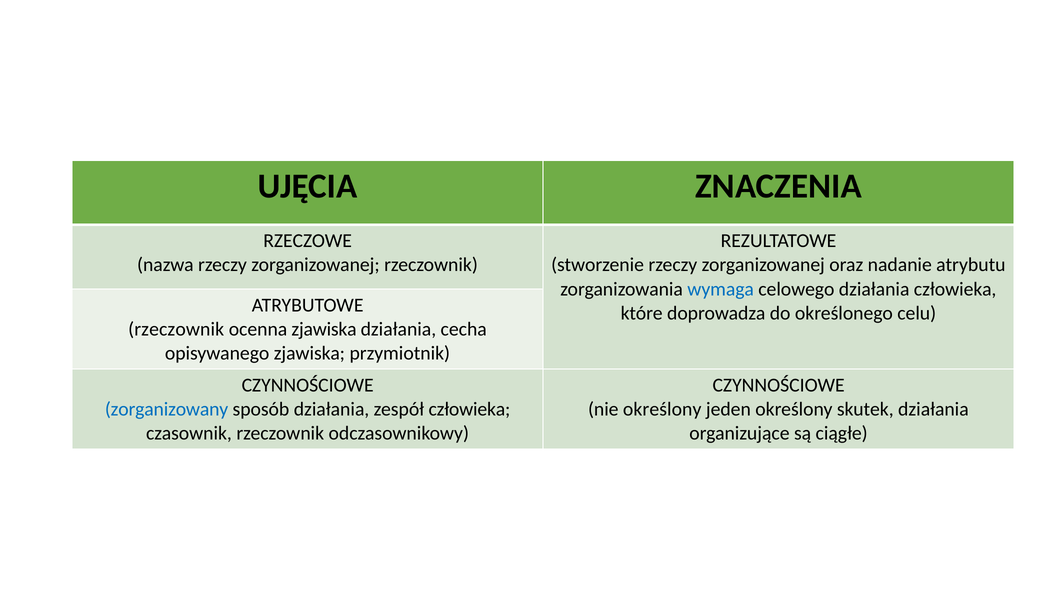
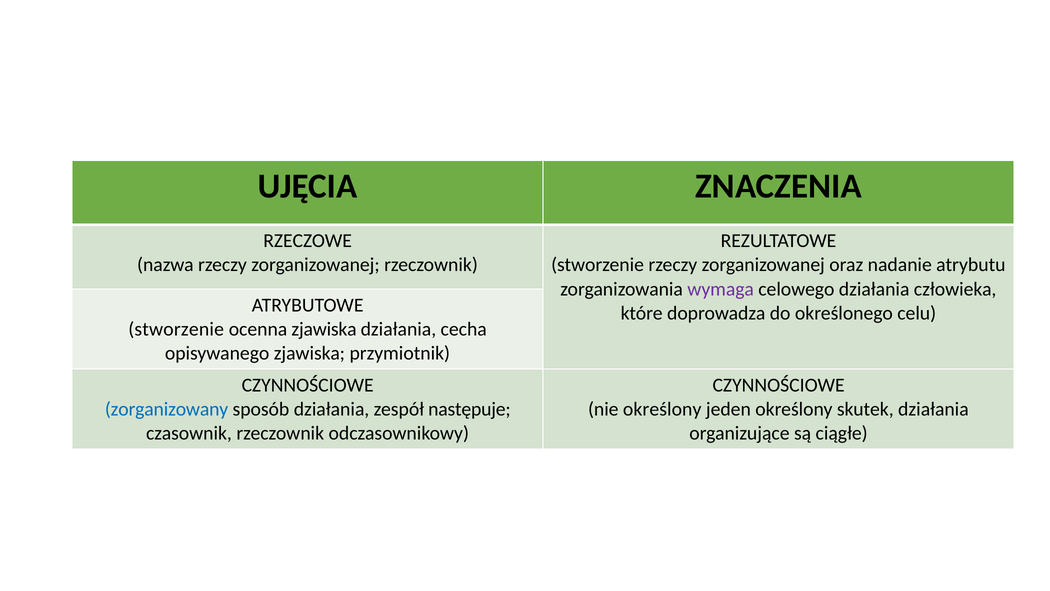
wymaga colour: blue -> purple (721, 289)
rzeczownik: rzeczownik -> stworzenie (176, 329)
zespół człowieka: człowieka -> następuje (469, 409)
